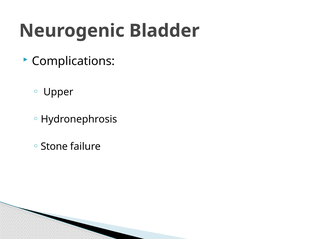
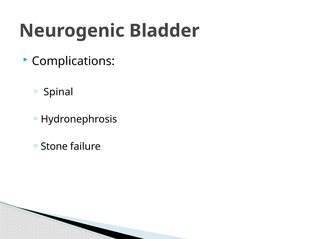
Upper: Upper -> Spinal (58, 92)
